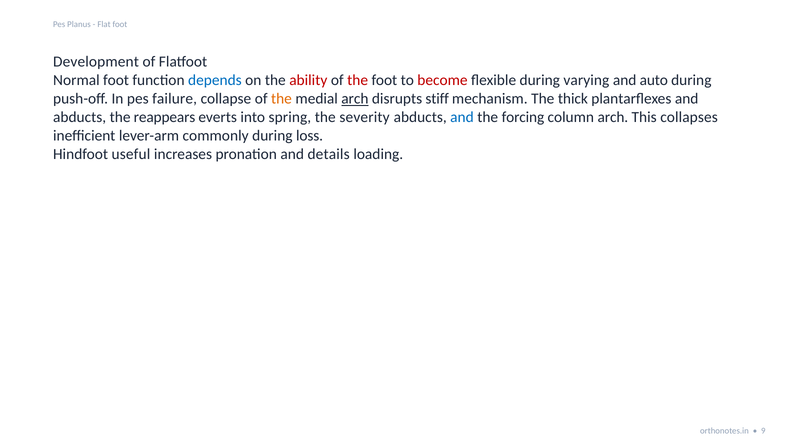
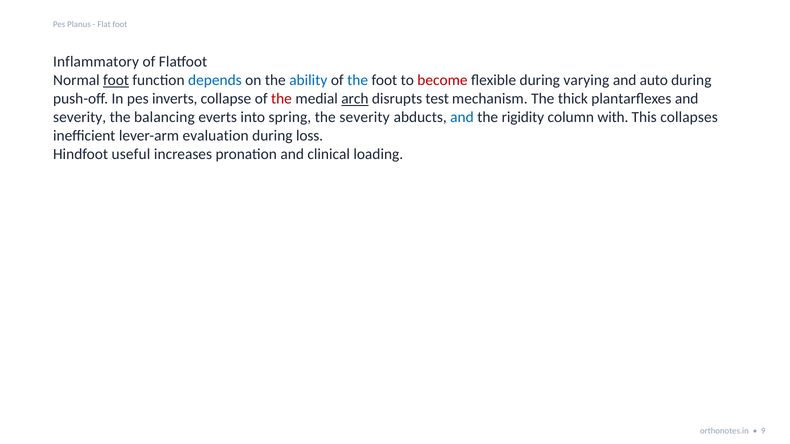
Development: Development -> Inflammatory (96, 62)
foot underline: none -> present (116, 80)
ability colour: red -> blue (308, 80)
the colour: red -> blue (358, 80)
failure: failure -> inverts (175, 99)
the colour: orange -> red (281, 99)
stiff: stiff -> test (437, 99)
abducts: abducts -> severity (80, 117)
reappears: reappears -> balancing (164, 117)
forcing: forcing -> rigidity (523, 117)
column arch: arch -> with (613, 117)
commonly: commonly -> evaluation (216, 136)
details: details -> clinical (329, 154)
